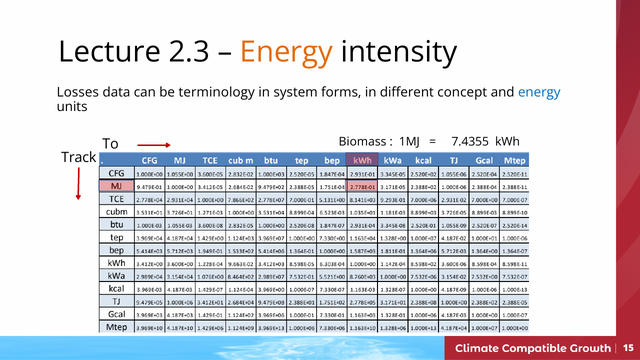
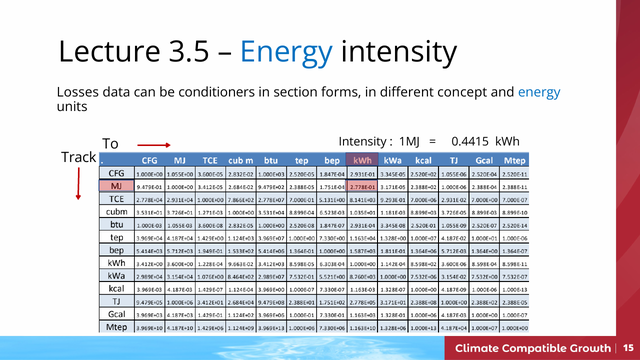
2.3: 2.3 -> 3.5 (189, 52)
Energy colour: orange -> blue (286, 52)
terminology: terminology -> conditioners (217, 92)
system: system -> section (296, 92)
Biomass: Biomass -> Intensity (363, 142)
7.4355: 7.4355 -> 0.4415 (470, 142)
